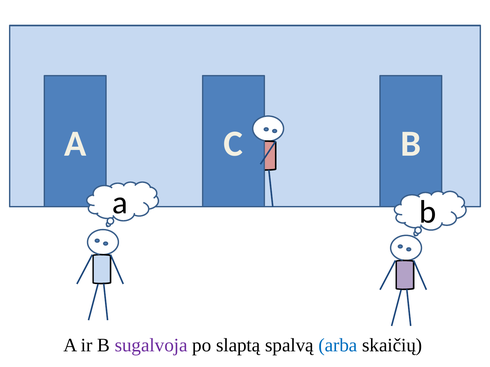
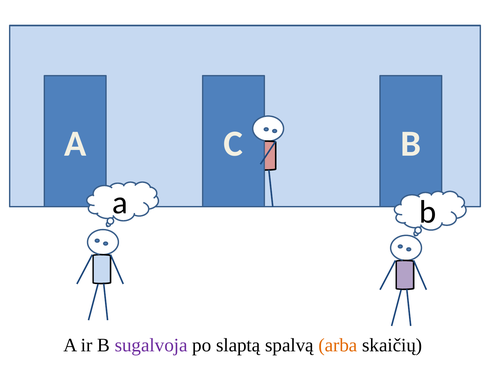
arba colour: blue -> orange (338, 346)
